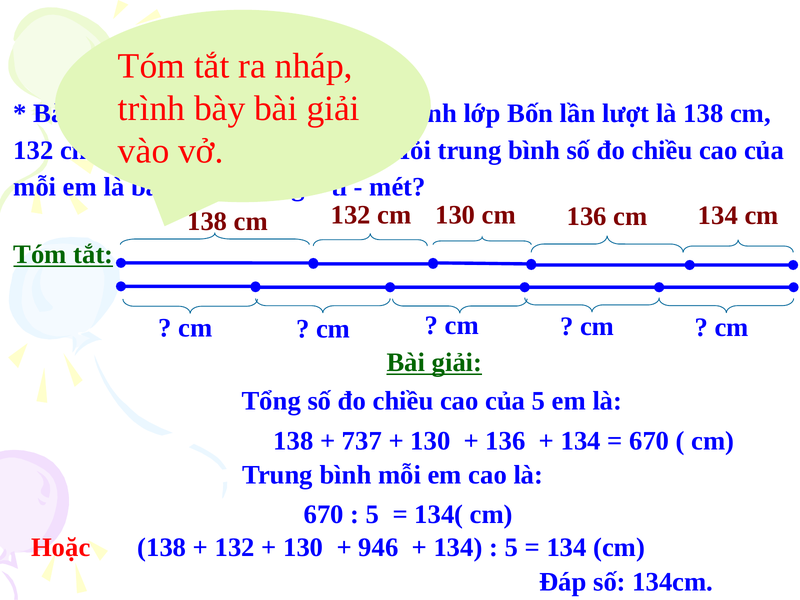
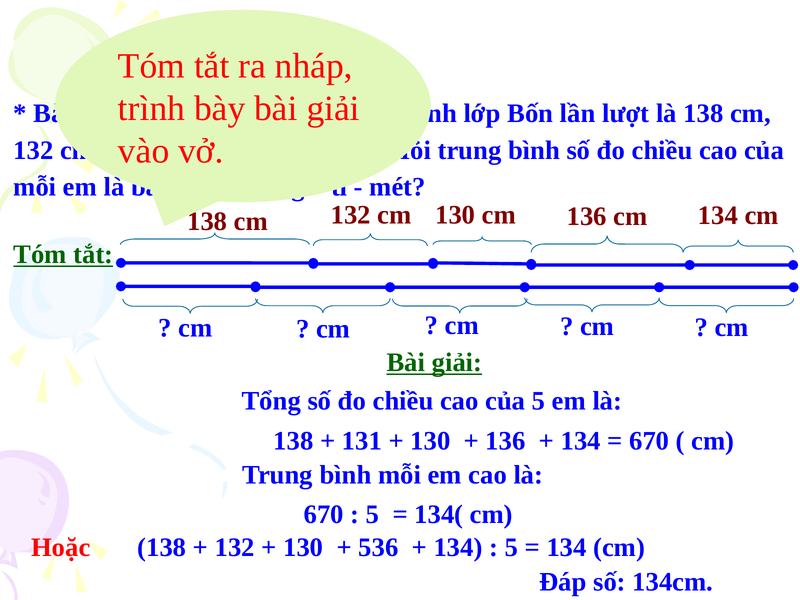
737: 737 -> 131 (362, 441)
946: 946 -> 536 (378, 547)
